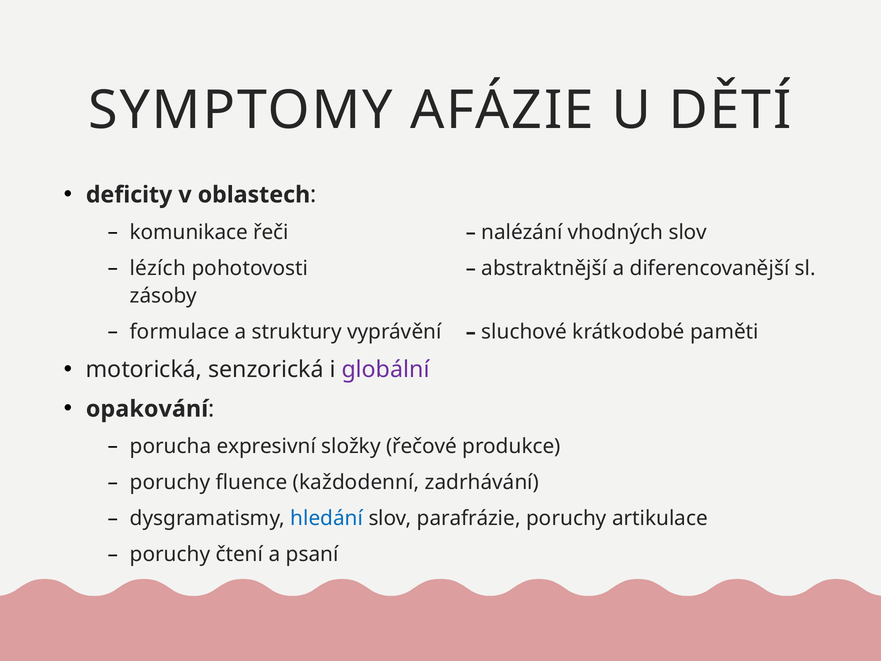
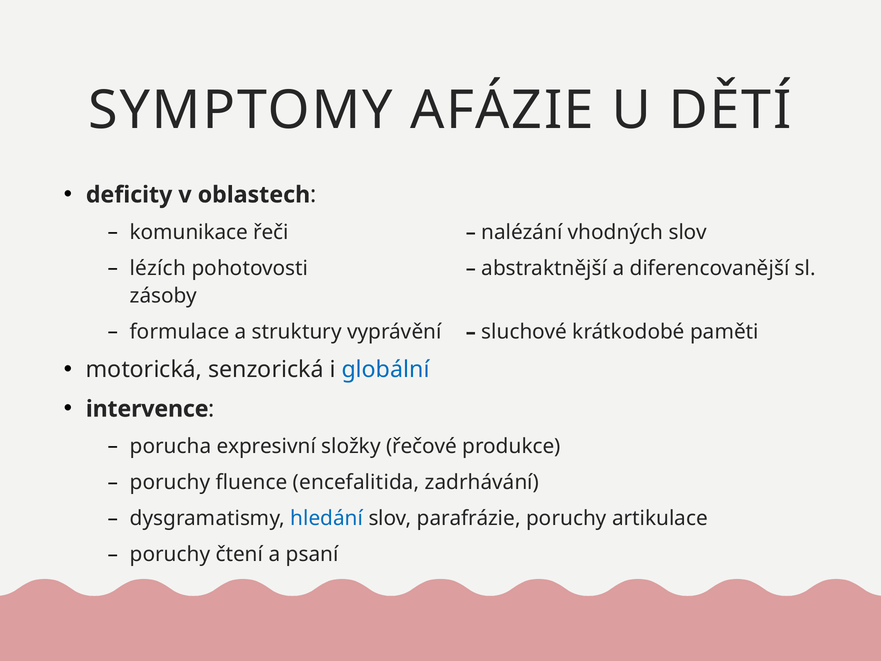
globální colour: purple -> blue (386, 370)
opakování: opakování -> intervence (147, 409)
každodenní: každodenní -> encefalitida (356, 482)
